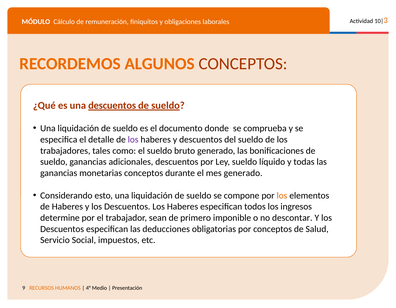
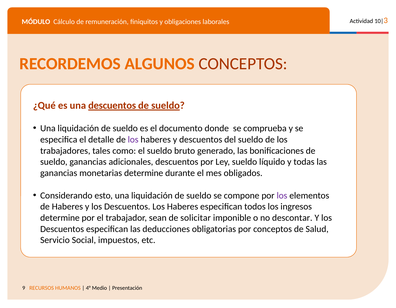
monetarias conceptos: conceptos -> determine (144, 173)
mes generado: generado -> obligados (243, 173)
los colour: orange -> purple (282, 195)
primero: primero -> solicitar (196, 218)
